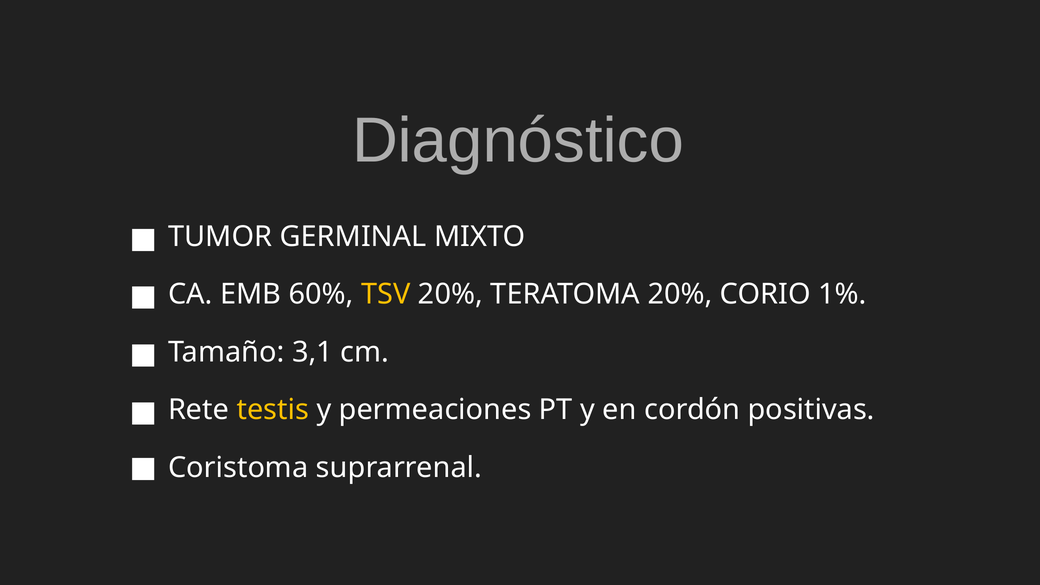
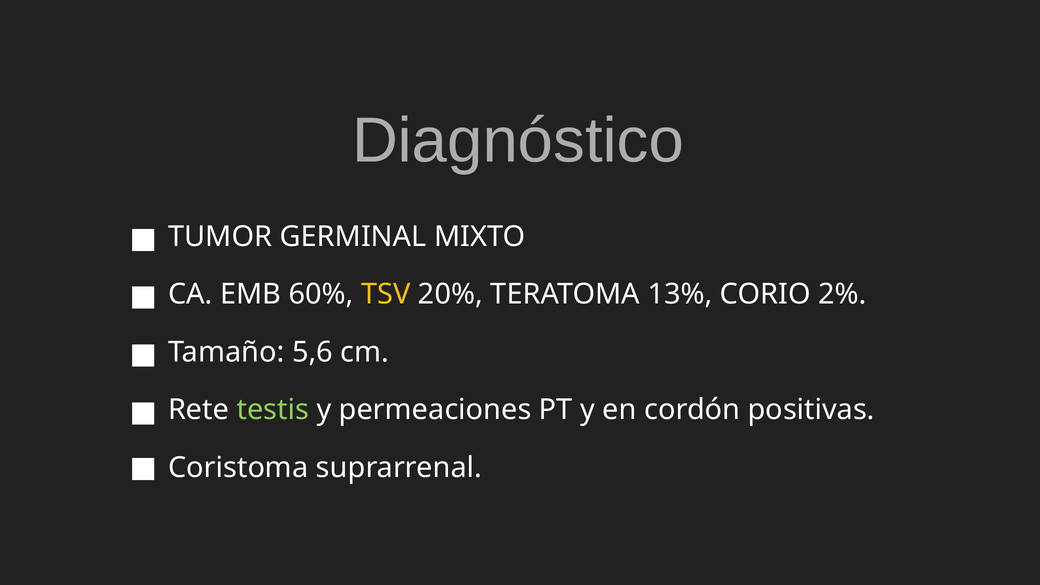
TERATOMA 20%: 20% -> 13% (680, 294)
1%: 1% -> 2% (842, 294)
3,1: 3,1 -> 5,6 (312, 352)
testis colour: yellow -> light green (273, 410)
